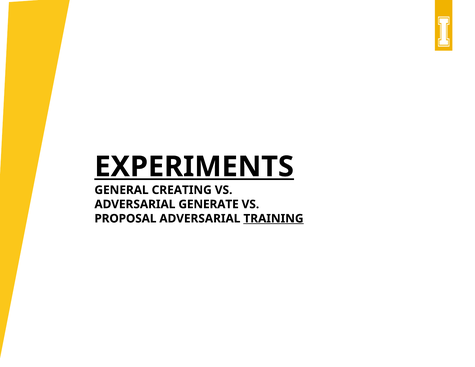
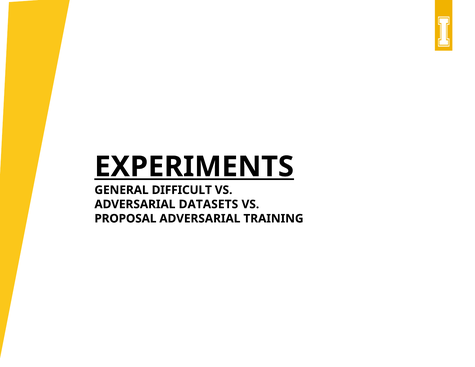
CREATING: CREATING -> DIFFICULT (182, 190)
GENERATE: GENERATE -> DATASETS (208, 204)
TRAINING underline: present -> none (273, 219)
